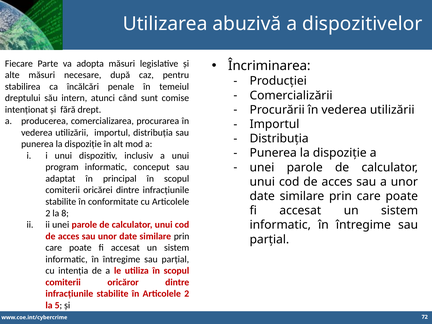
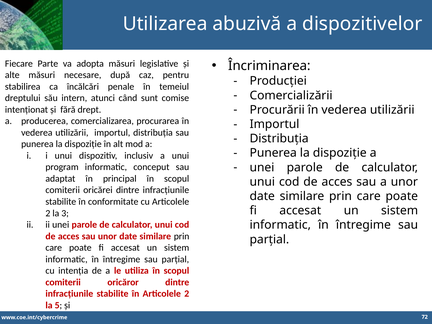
8: 8 -> 3 (65, 213)
